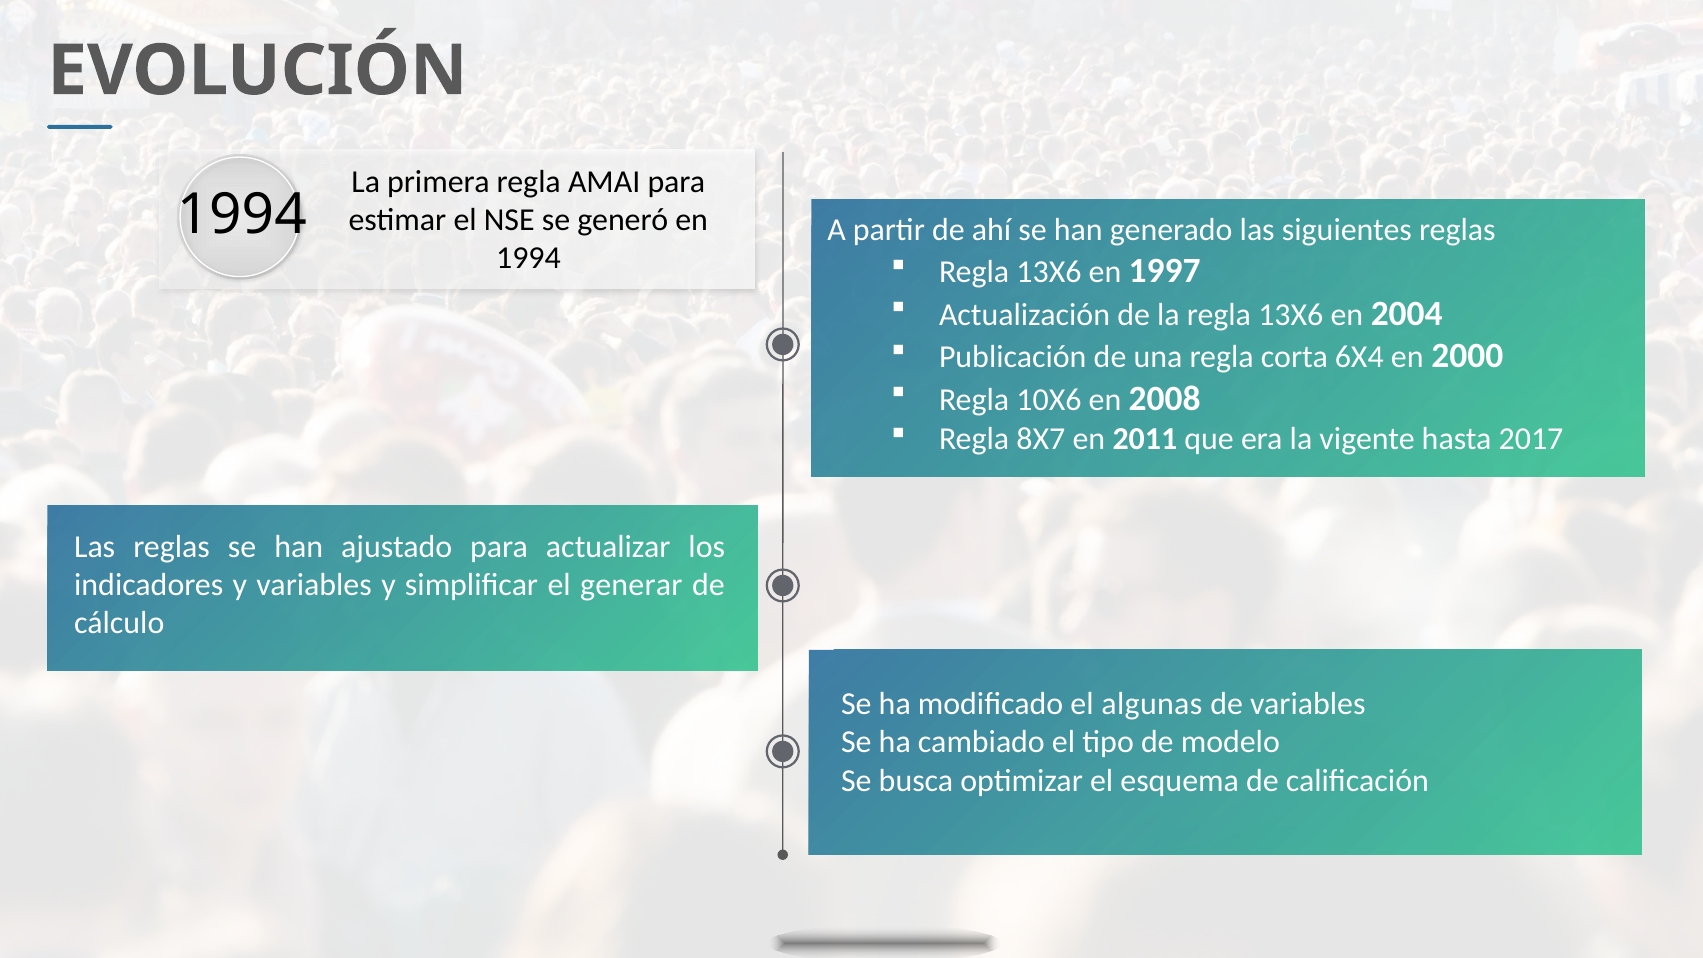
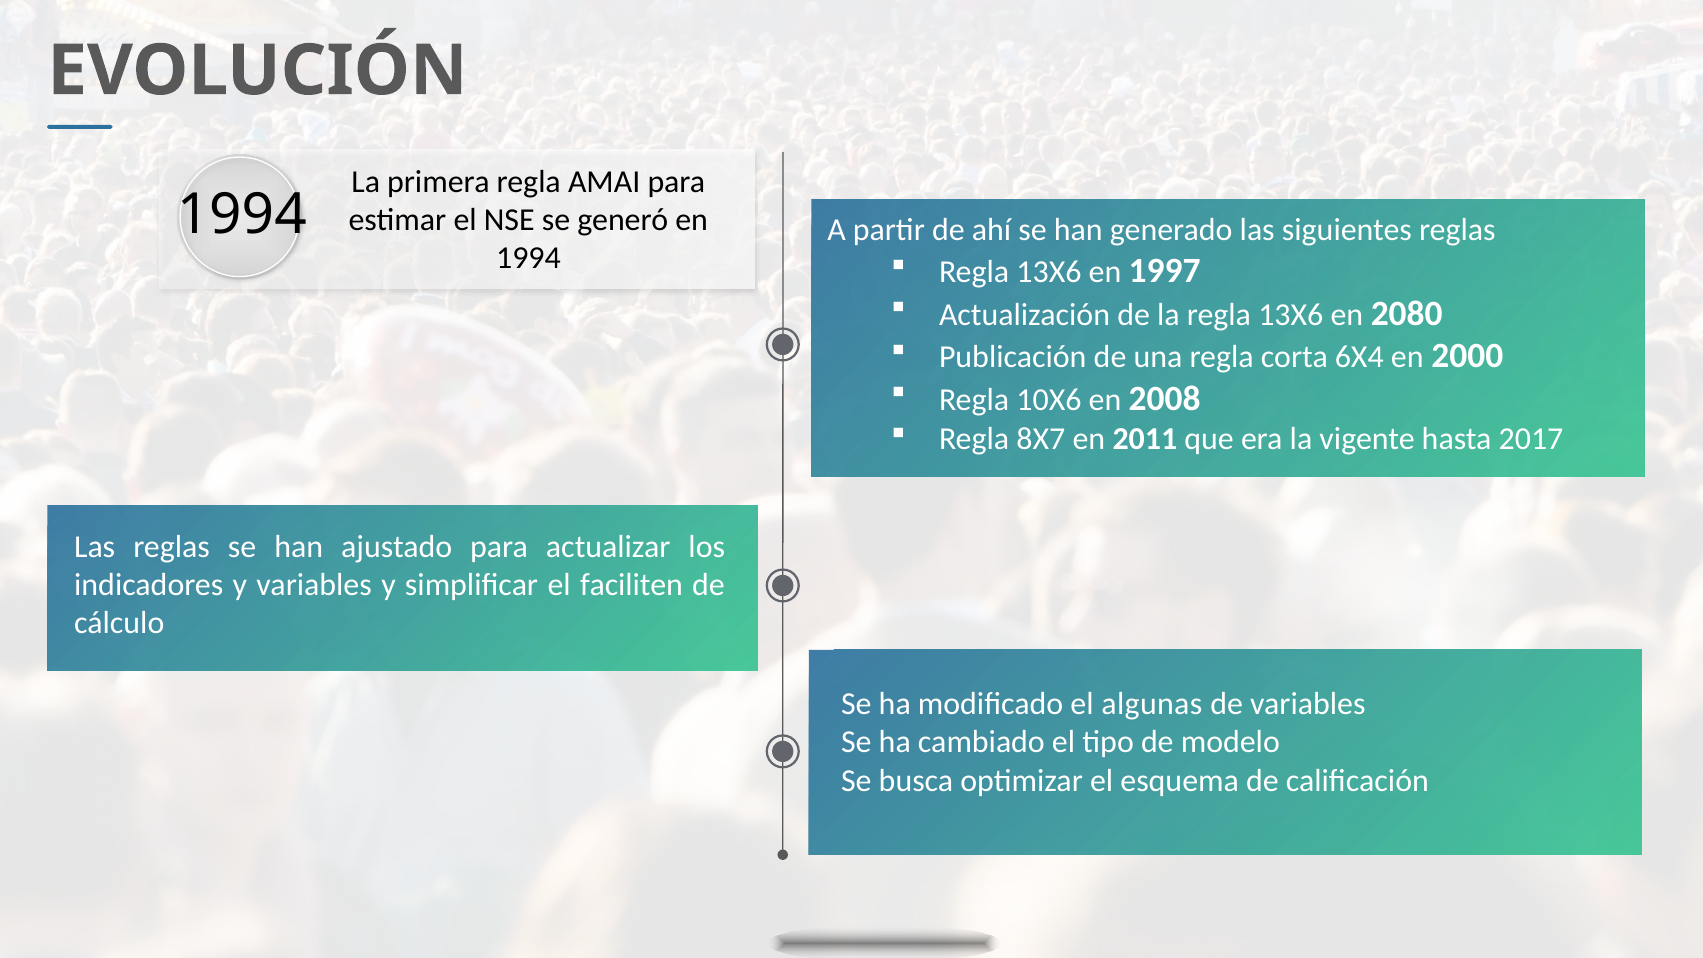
2004: 2004 -> 2080 (1407, 314)
generar: generar -> faciliten (631, 585)
